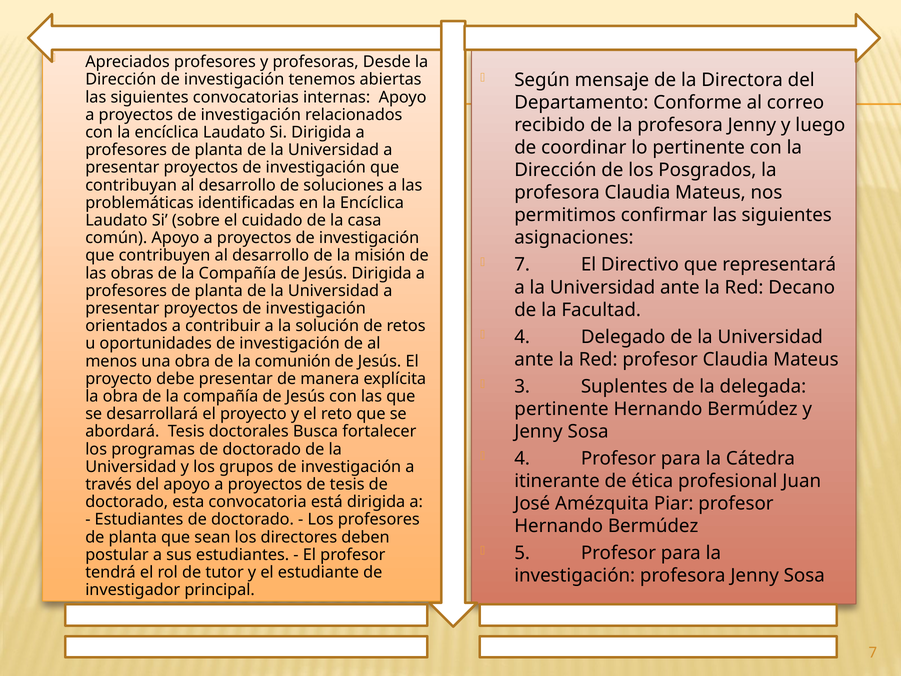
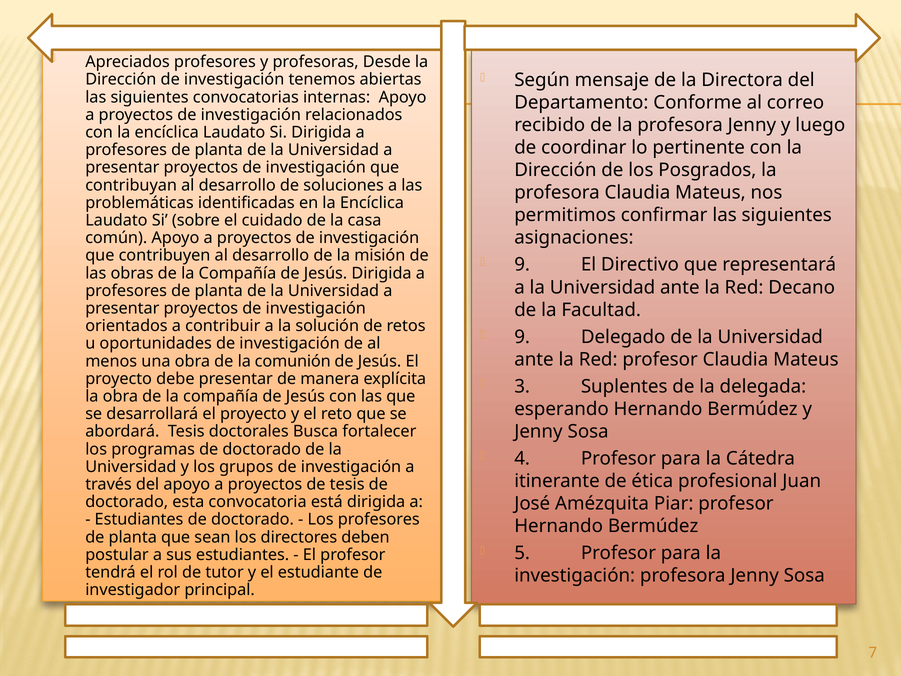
7: 7 -> 9 (522, 265)
4: 4 -> 9 (522, 337)
pertinente: pertinente -> esperando (562, 409)
